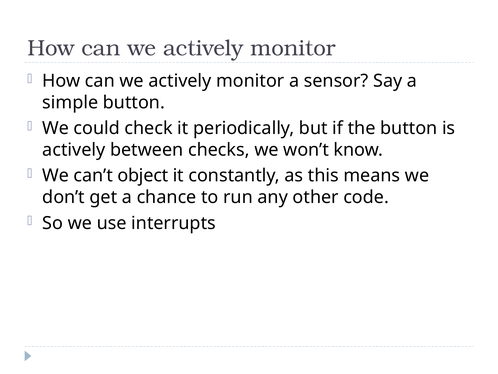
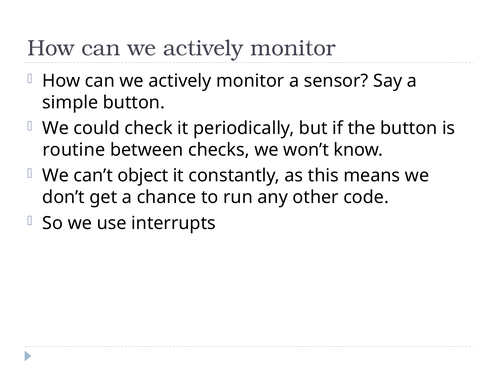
actively: actively -> routine (74, 150)
